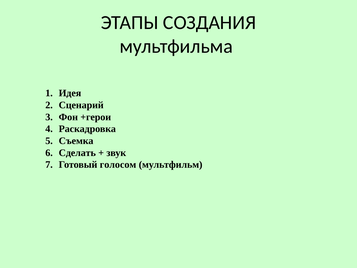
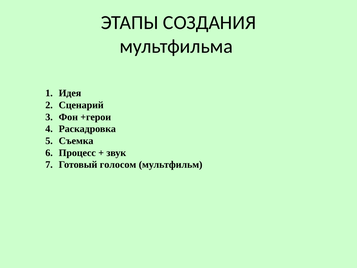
Сделать: Сделать -> Процесс (77, 153)
